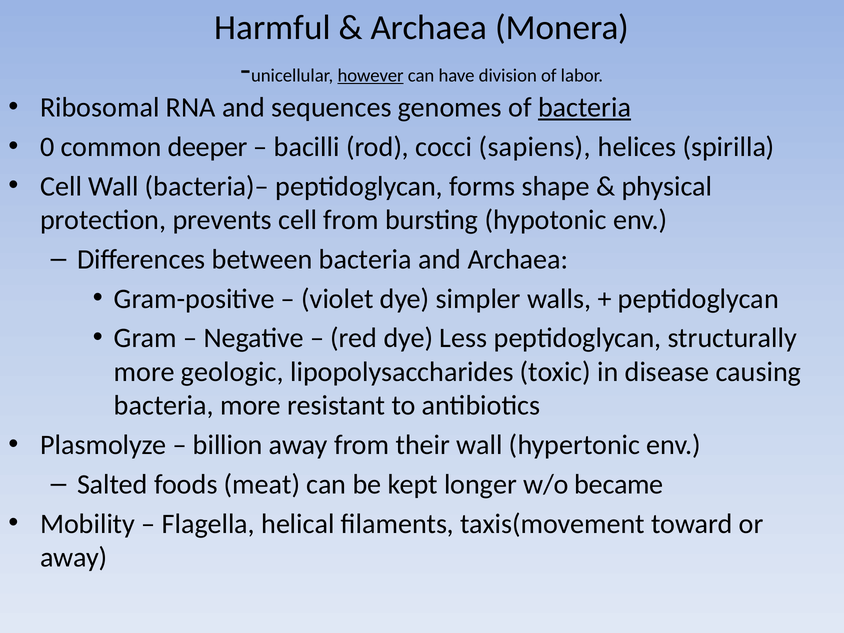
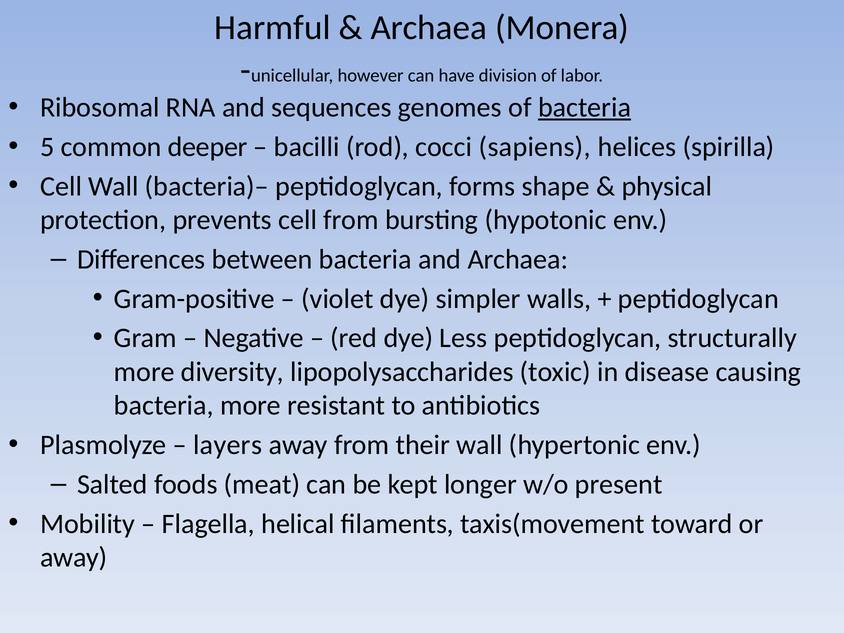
however underline: present -> none (371, 75)
0: 0 -> 5 (47, 147)
geologic: geologic -> diversity (232, 372)
billion: billion -> layers (228, 445)
became: became -> present (619, 484)
